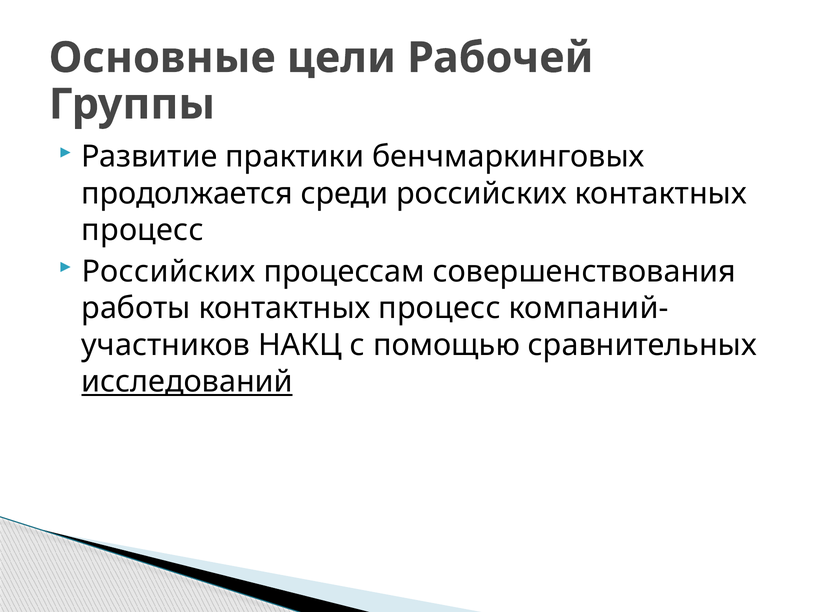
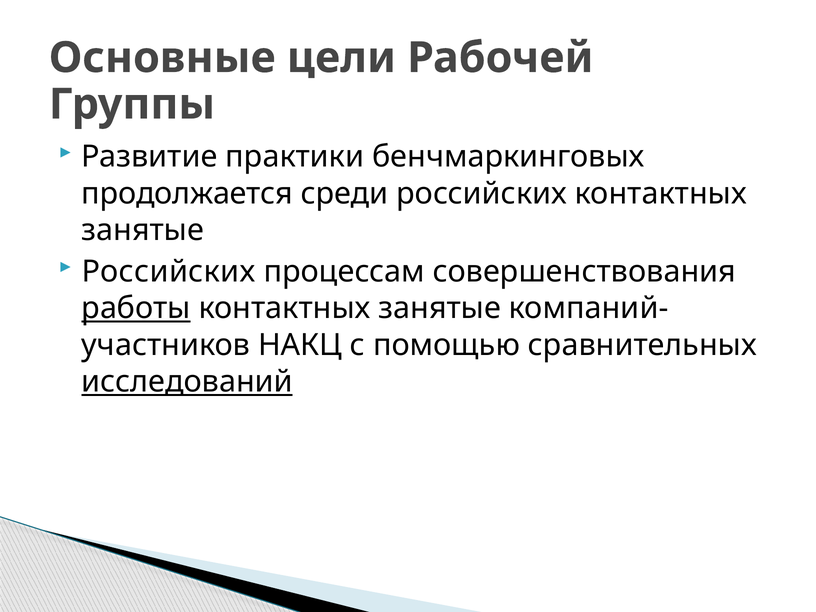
процесс: процесс -> занятые (143, 230)
работы underline: none -> present (136, 308)
процесс: процесс -> занятые (440, 308)
